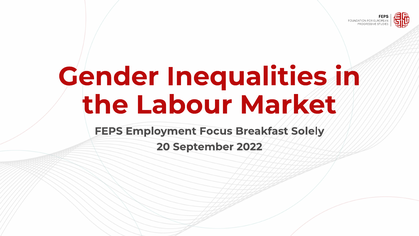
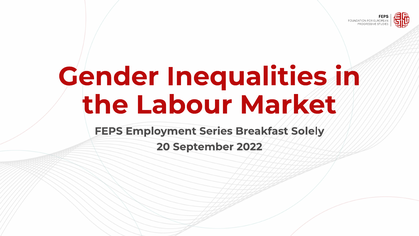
Focus: Focus -> Series (216, 131)
